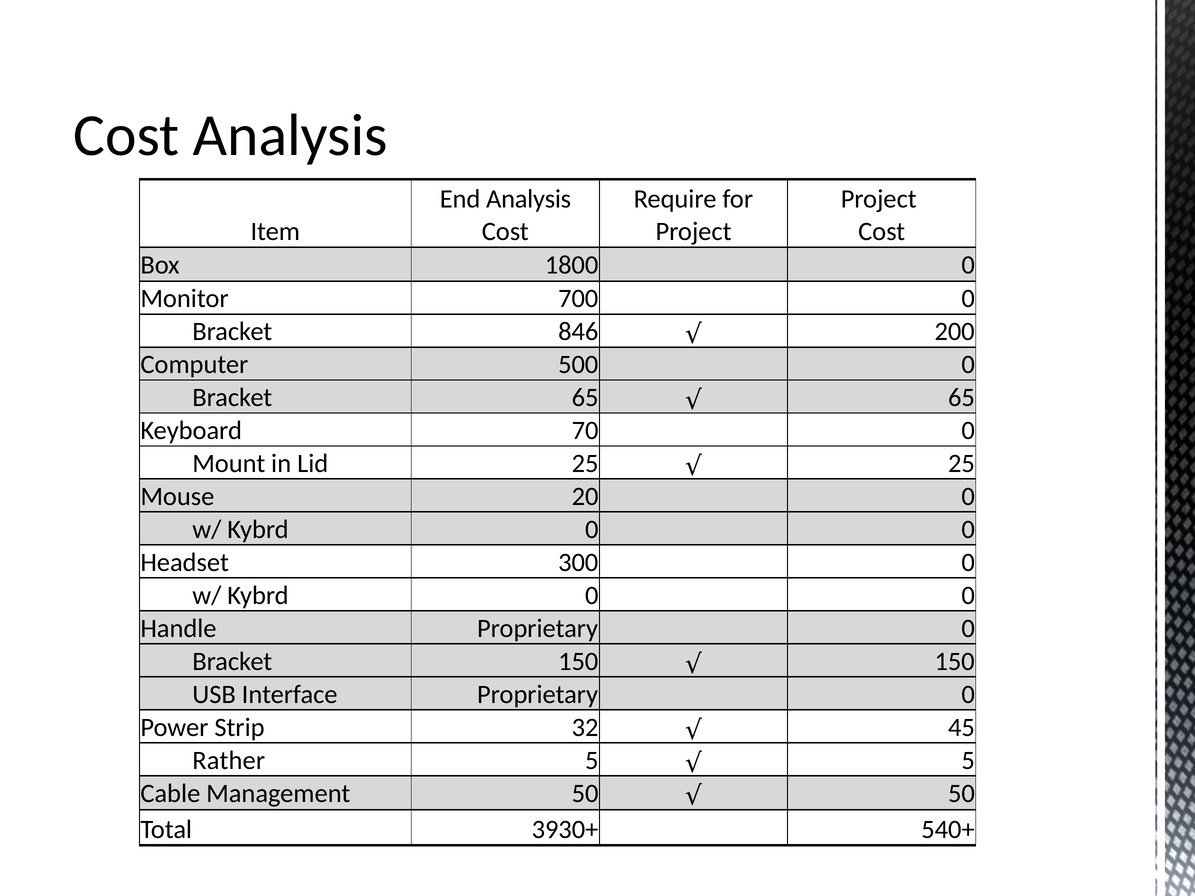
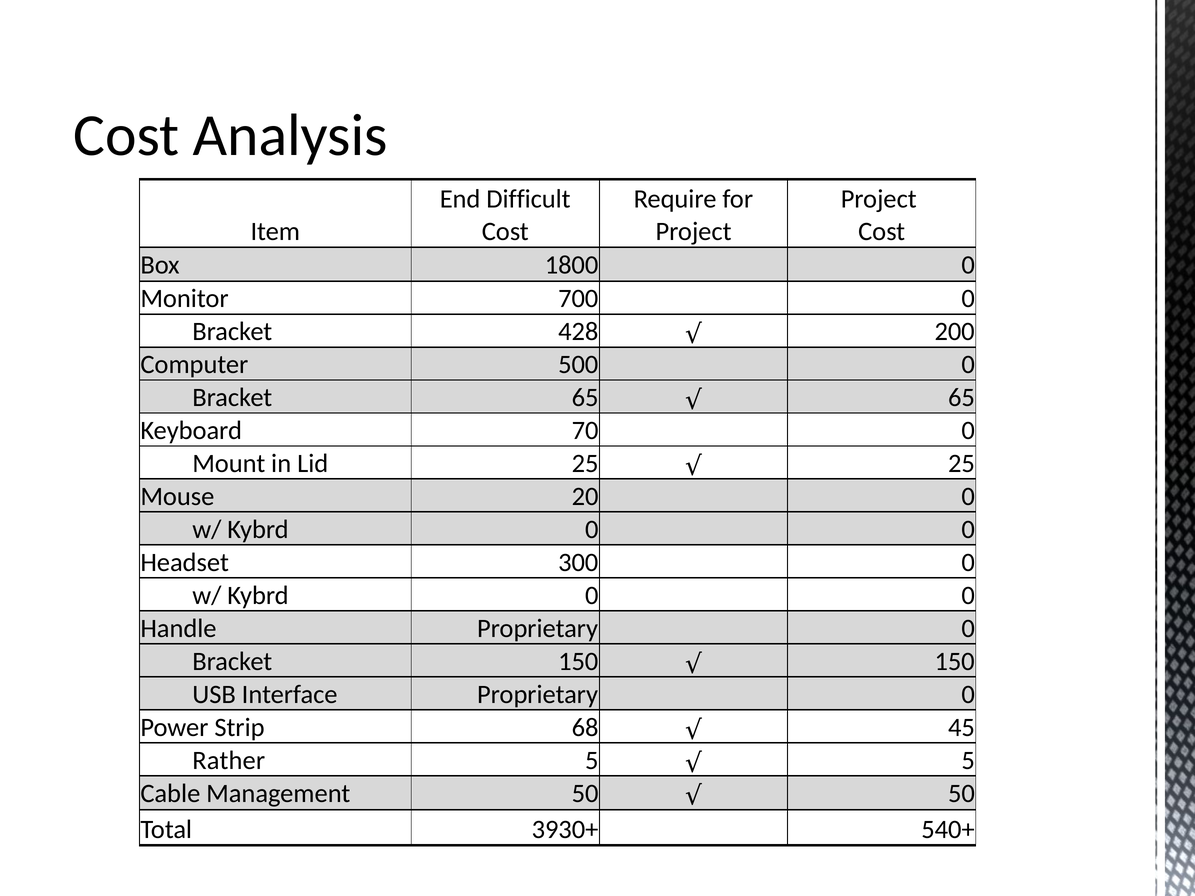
End Analysis: Analysis -> Difficult (528, 199)
846: 846 -> 428 (578, 332)
32: 32 -> 68 (585, 728)
